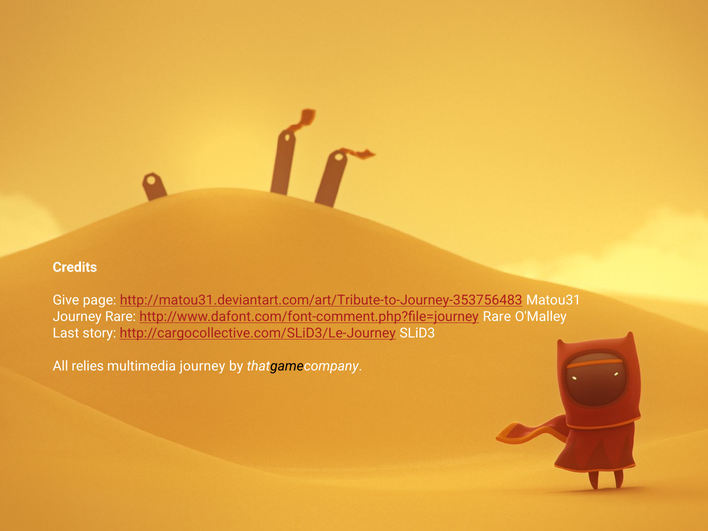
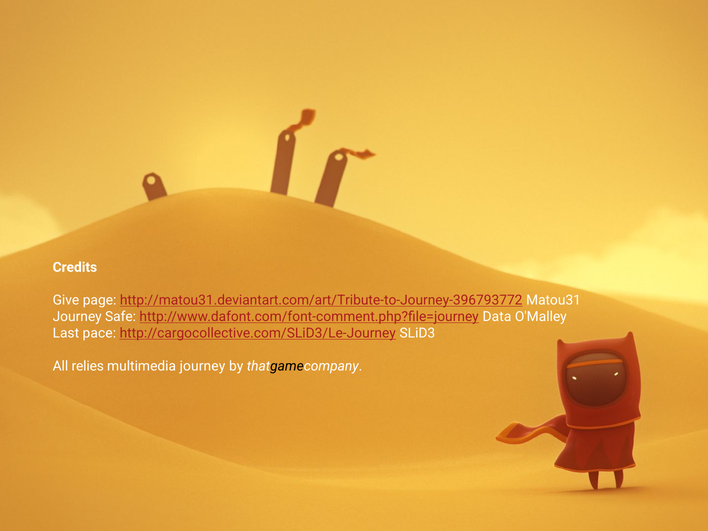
http://matou31.deviantart.com/art/Tribute-to-Journey-353756483: http://matou31.deviantart.com/art/Tribute-to-Journey-353756483 -> http://matou31.deviantart.com/art/Tribute-to-Journey-396793772 (321, 300)
Journey Rare: Rare -> Safe (121, 317)
http://www.dafont.com/font-comment.php?file=journey Rare: Rare -> Data (497, 317)
story: story -> pace (99, 333)
